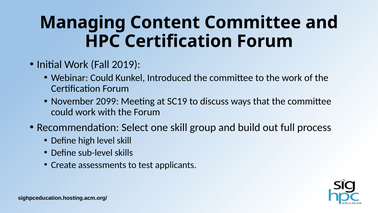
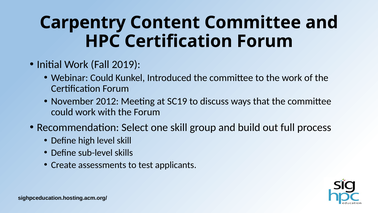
Managing: Managing -> Carpentry (83, 22)
2099: 2099 -> 2012 (107, 101)
